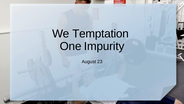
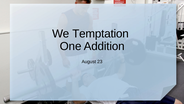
Impurity: Impurity -> Addition (104, 46)
